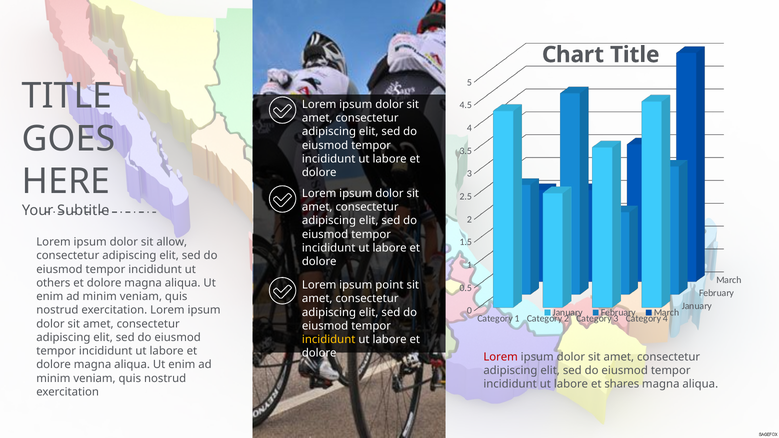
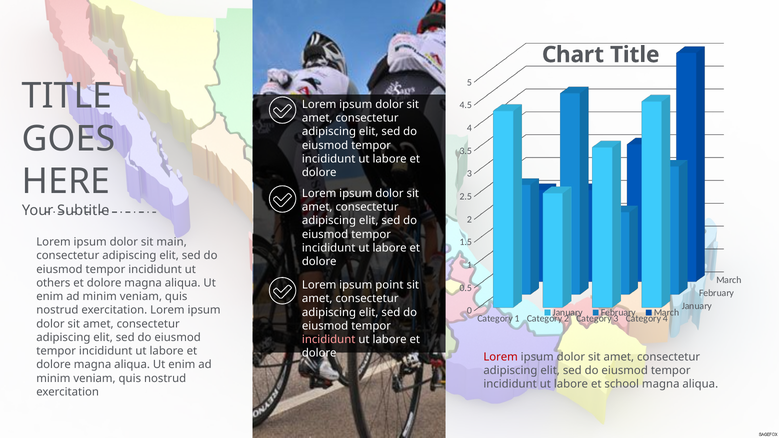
allow: allow -> main (172, 242)
incididunt colour: yellow -> pink (329, 340)
shares: shares -> school (622, 384)
